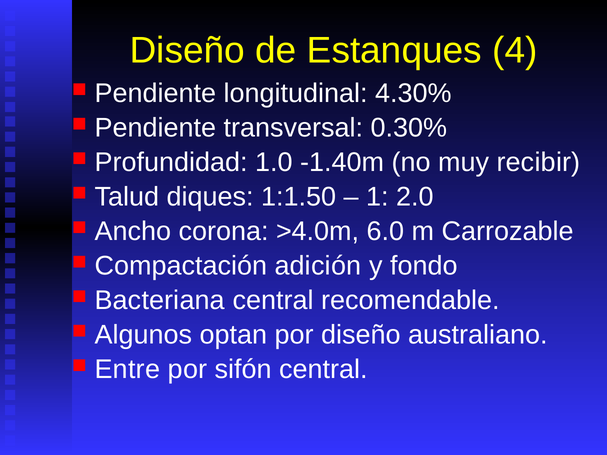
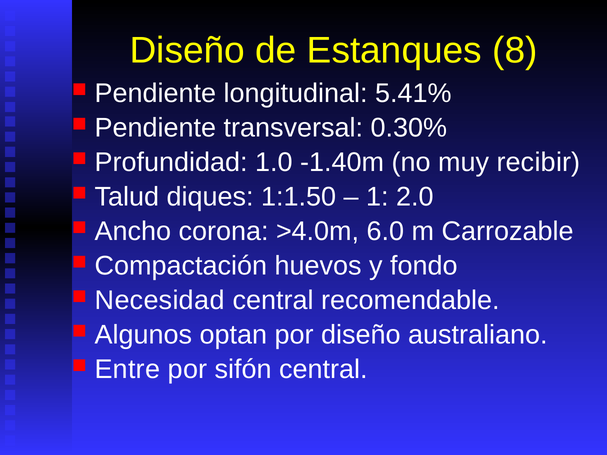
4: 4 -> 8 (515, 51)
4.30%: 4.30% -> 5.41% (413, 93)
adición: adición -> huevos (318, 266)
Bacteriana: Bacteriana -> Necesidad (160, 301)
